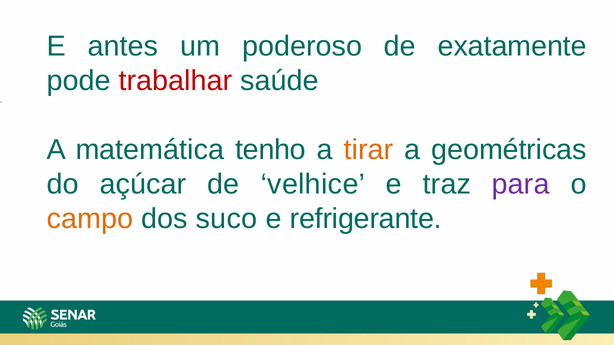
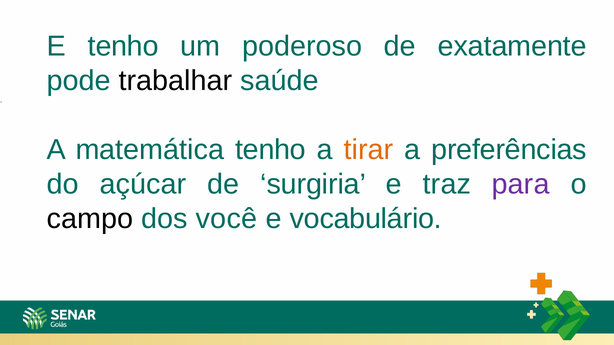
E antes: antes -> tenho (123, 46)
trabalhar colour: red -> black (176, 81)
geométricas: geométricas -> preferências (509, 150)
velhice: velhice -> surgiria (313, 185)
campo colour: orange -> black (90, 219)
suco: suco -> você (226, 219)
refrigerante: refrigerante -> vocabulário (366, 219)
